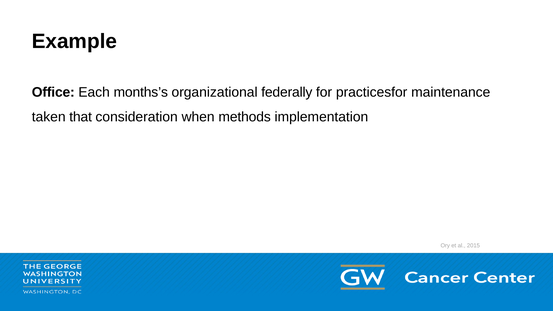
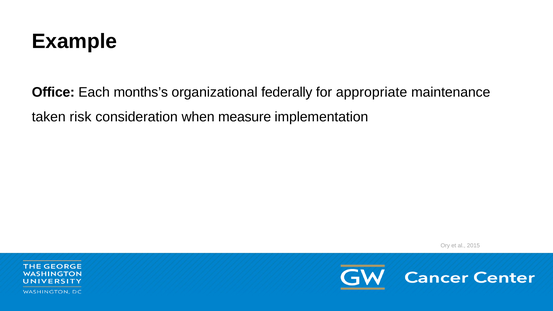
practicesfor: practicesfor -> appropriate (372, 92)
that: that -> risk (80, 117)
methods: methods -> measure (245, 117)
